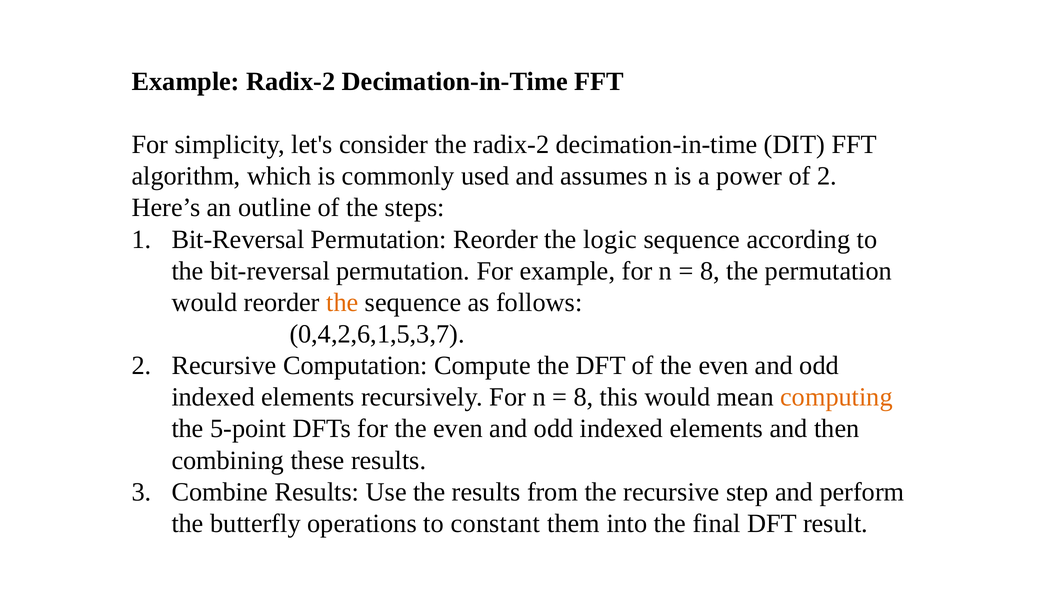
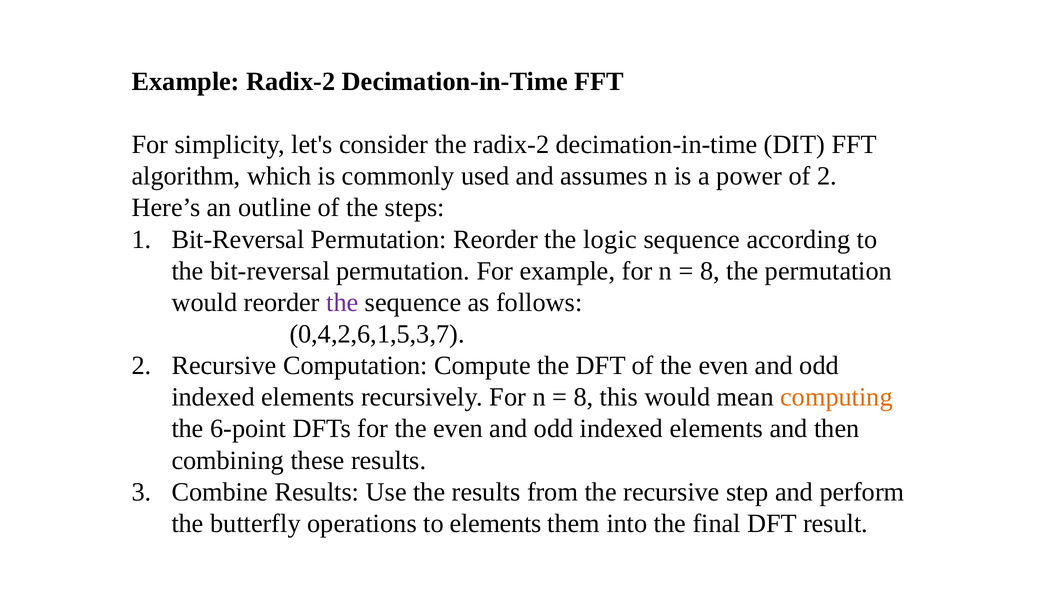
the colour: orange -> purple (342, 302)
5-point: 5-point -> 6-point (248, 429)
to constant: constant -> elements (496, 523)
